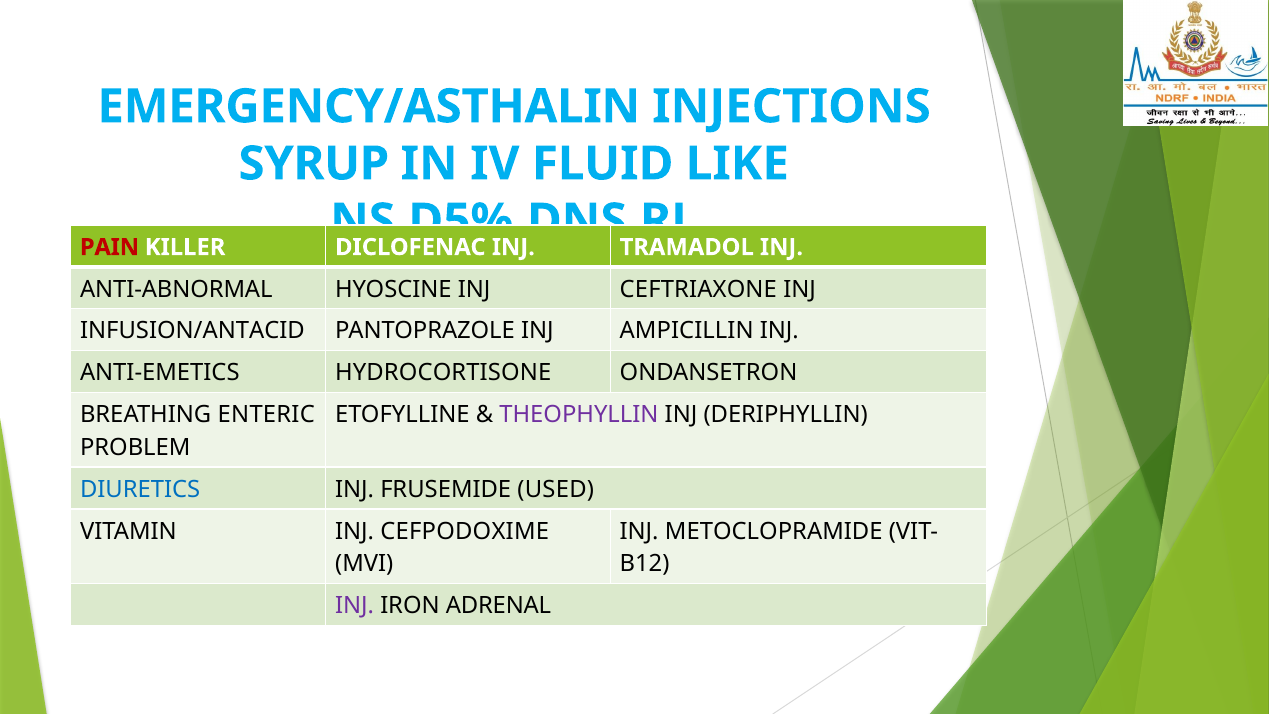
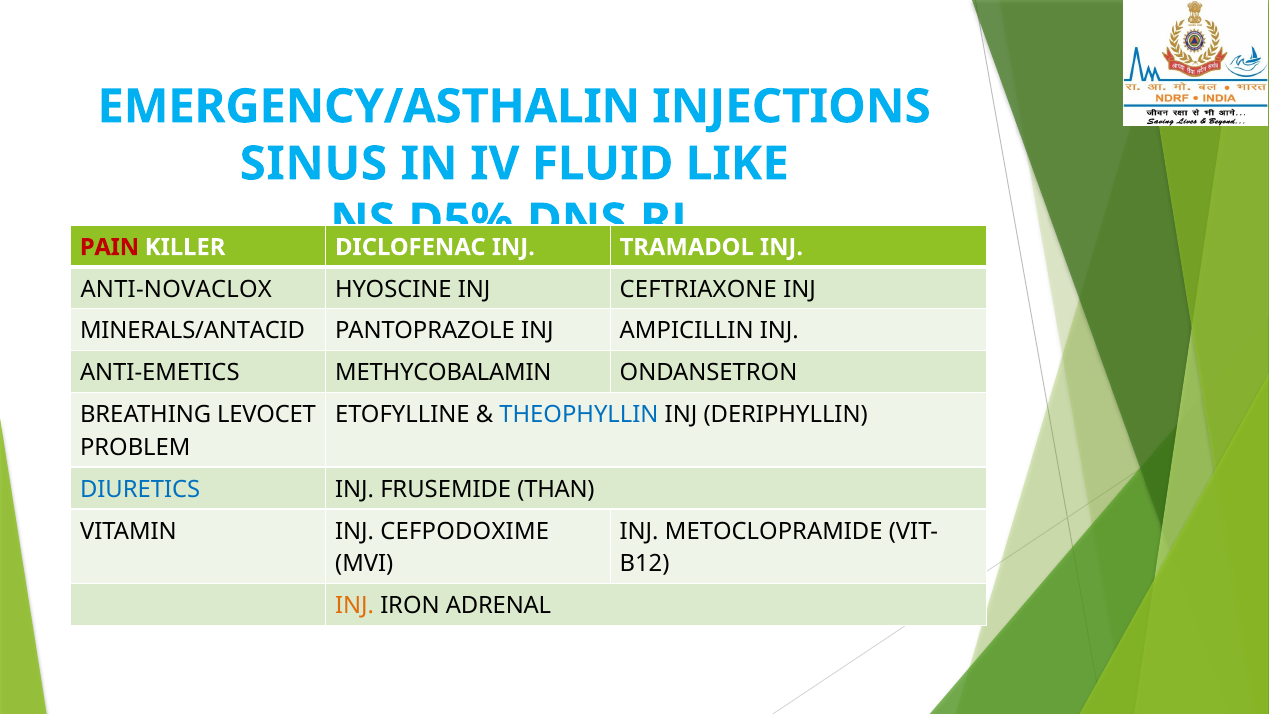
SYRUP: SYRUP -> SINUS (313, 164)
ANTI-ABNORMAL: ANTI-ABNORMAL -> ANTI-NOVACLOX (176, 289)
INFUSION/ANTACID: INFUSION/ANTACID -> MINERALS/ANTACID (193, 331)
HYDROCORTISONE: HYDROCORTISONE -> METHYCOBALAMIN (443, 373)
ENTERIC: ENTERIC -> LEVOCET (267, 415)
THEOPHYLLIN colour: purple -> blue (579, 415)
USED: USED -> THAN (556, 489)
INJ colour: purple -> orange (355, 605)
